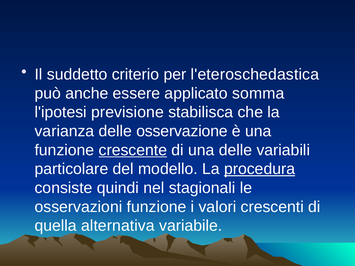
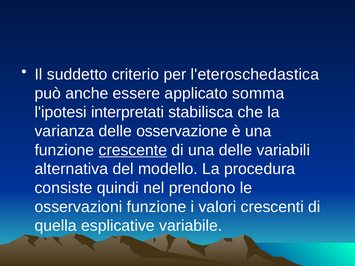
previsione: previsione -> interpretati (128, 112)
particolare: particolare -> alternativa (71, 169)
procedura underline: present -> none (260, 169)
stagionali: stagionali -> prendono (202, 188)
alternativa: alternativa -> esplicative (118, 226)
